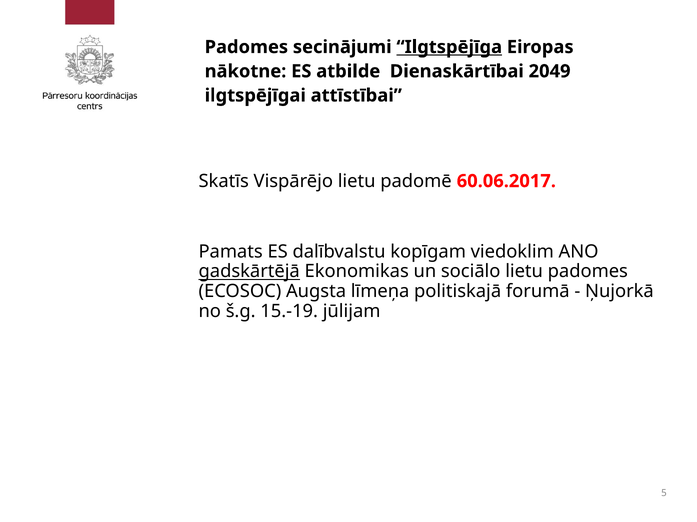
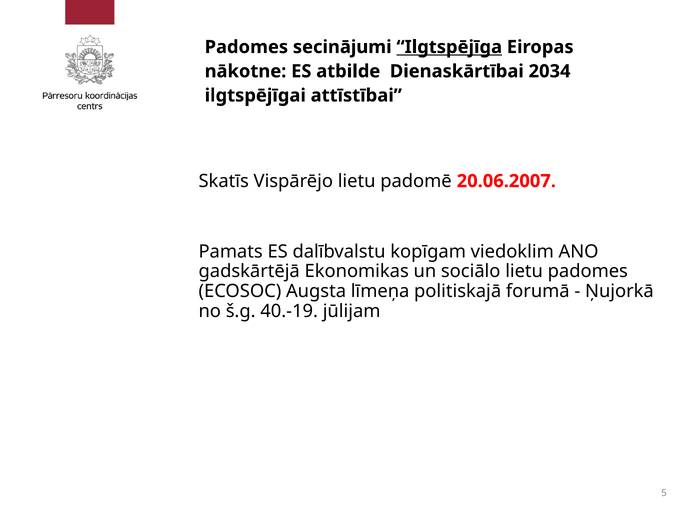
2049: 2049 -> 2034 (550, 71)
60.06.2017: 60.06.2017 -> 20.06.2007 (506, 181)
gadskārtējā underline: present -> none (249, 272)
15.-19: 15.-19 -> 40.-19 (289, 312)
